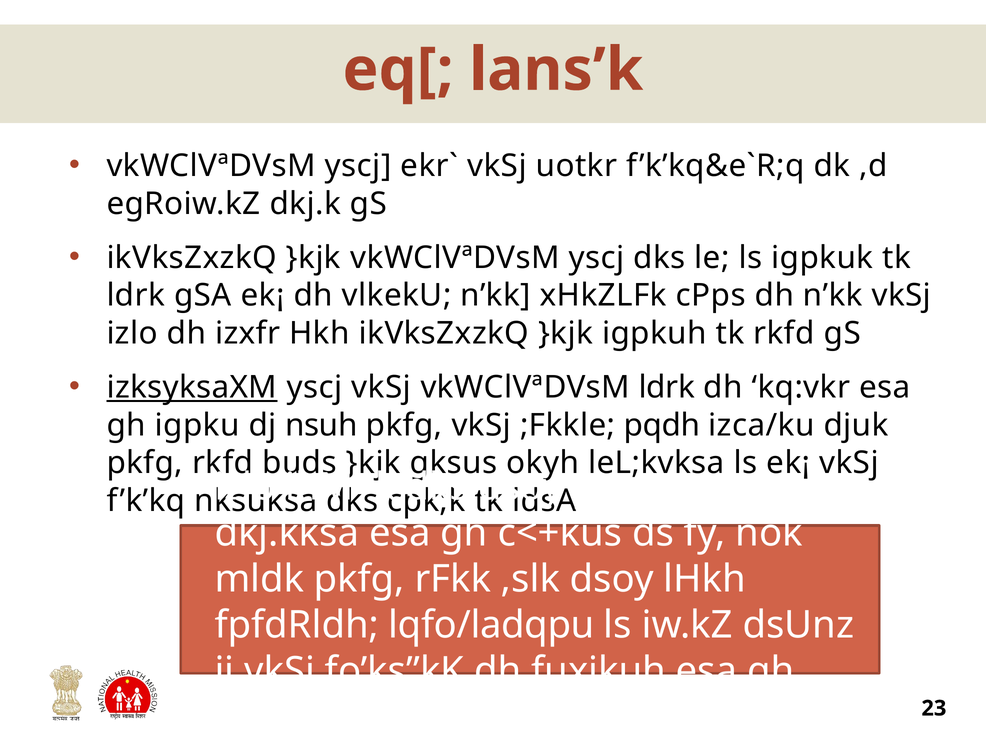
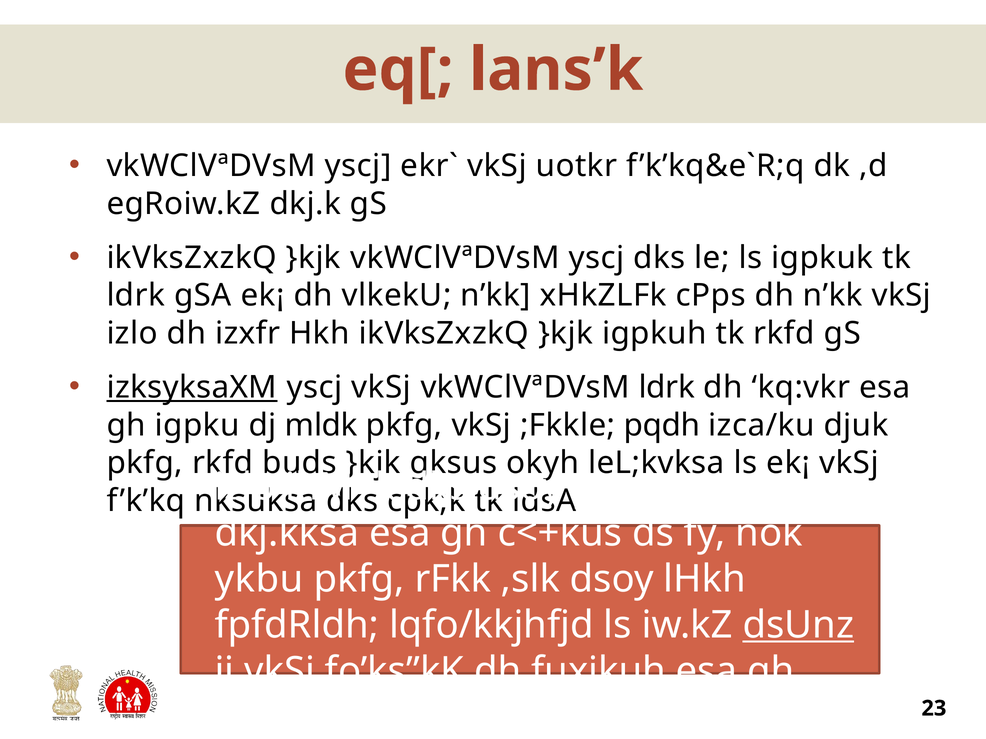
nsuh: nsuh -> mldk (321, 426)
mldk: mldk -> ykbu (259, 579)
lqfo/ladqpu: lqfo/ladqpu -> lqfo/kkjhfjd (491, 625)
dsUnz underline: none -> present (798, 625)
